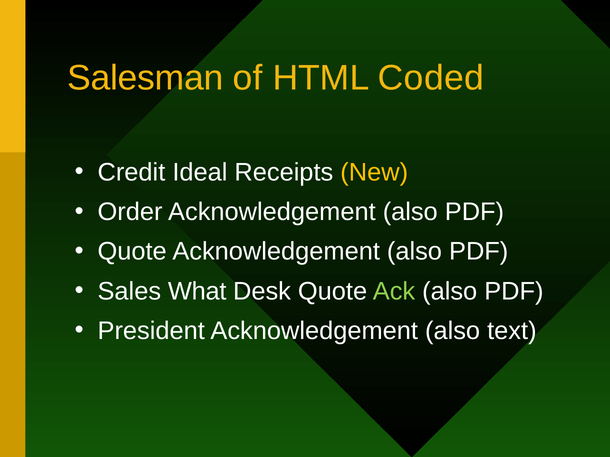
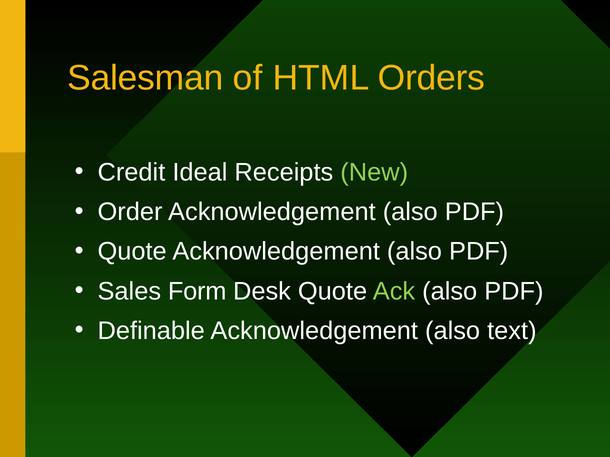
Coded: Coded -> Orders (431, 78)
New colour: yellow -> light green (374, 173)
What: What -> Form (197, 292)
President: President -> Definable (151, 331)
